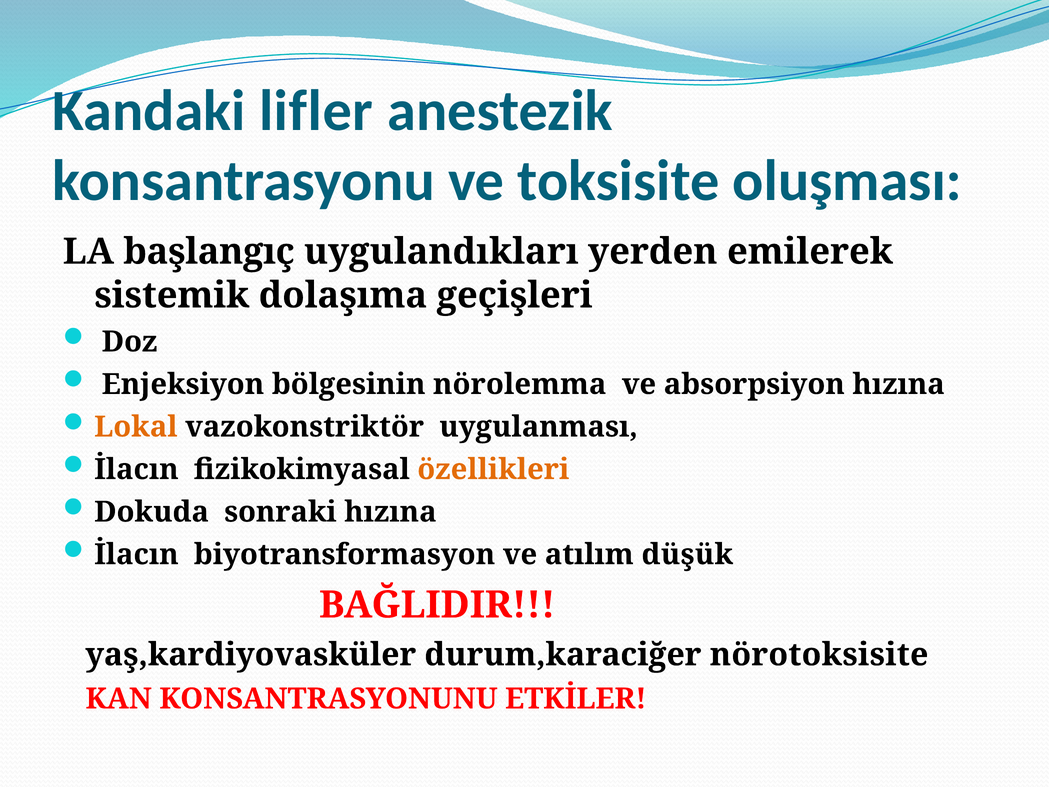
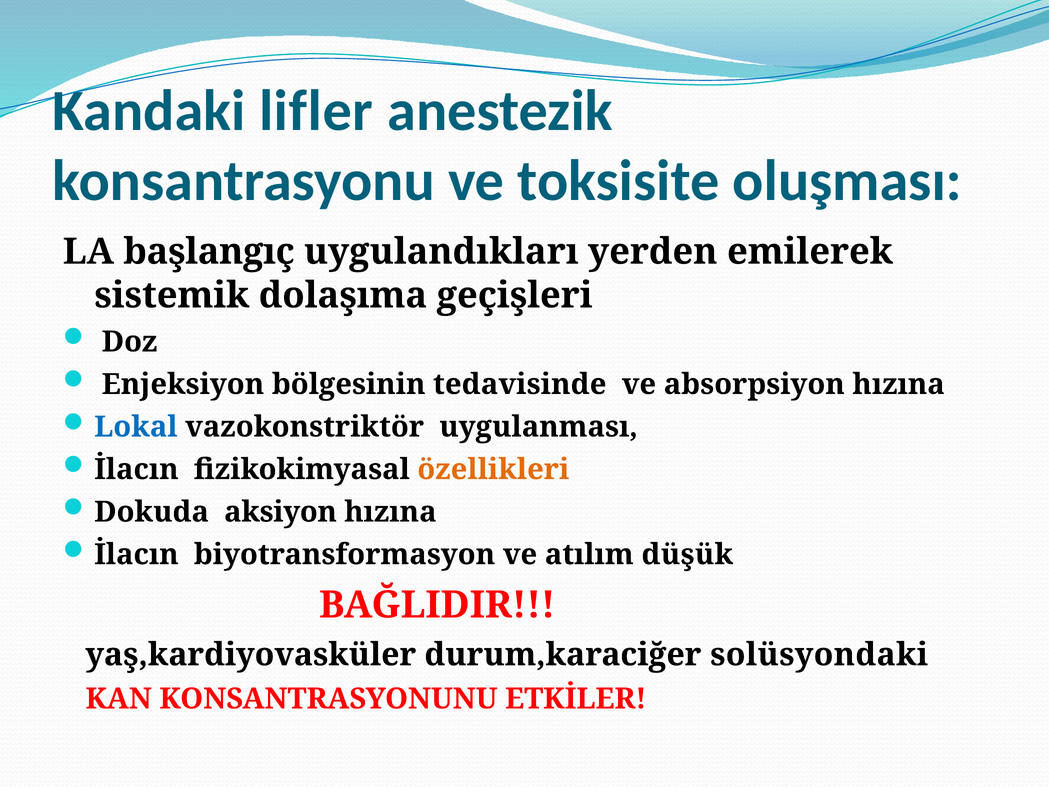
nörolemma: nörolemma -> tedavisinde (520, 384)
Lokal colour: orange -> blue (136, 427)
sonraki: sonraki -> aksiyon (281, 512)
nörotoksisite: nörotoksisite -> solüsyondaki (819, 655)
